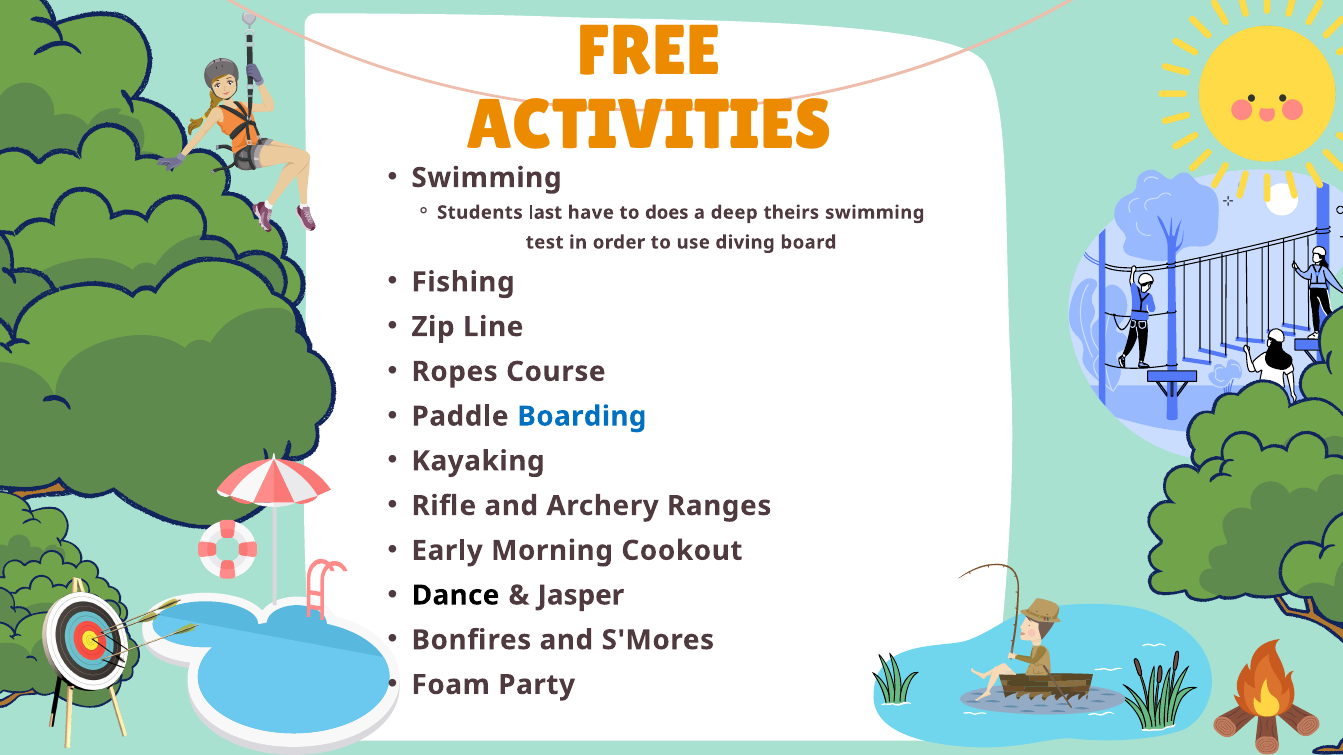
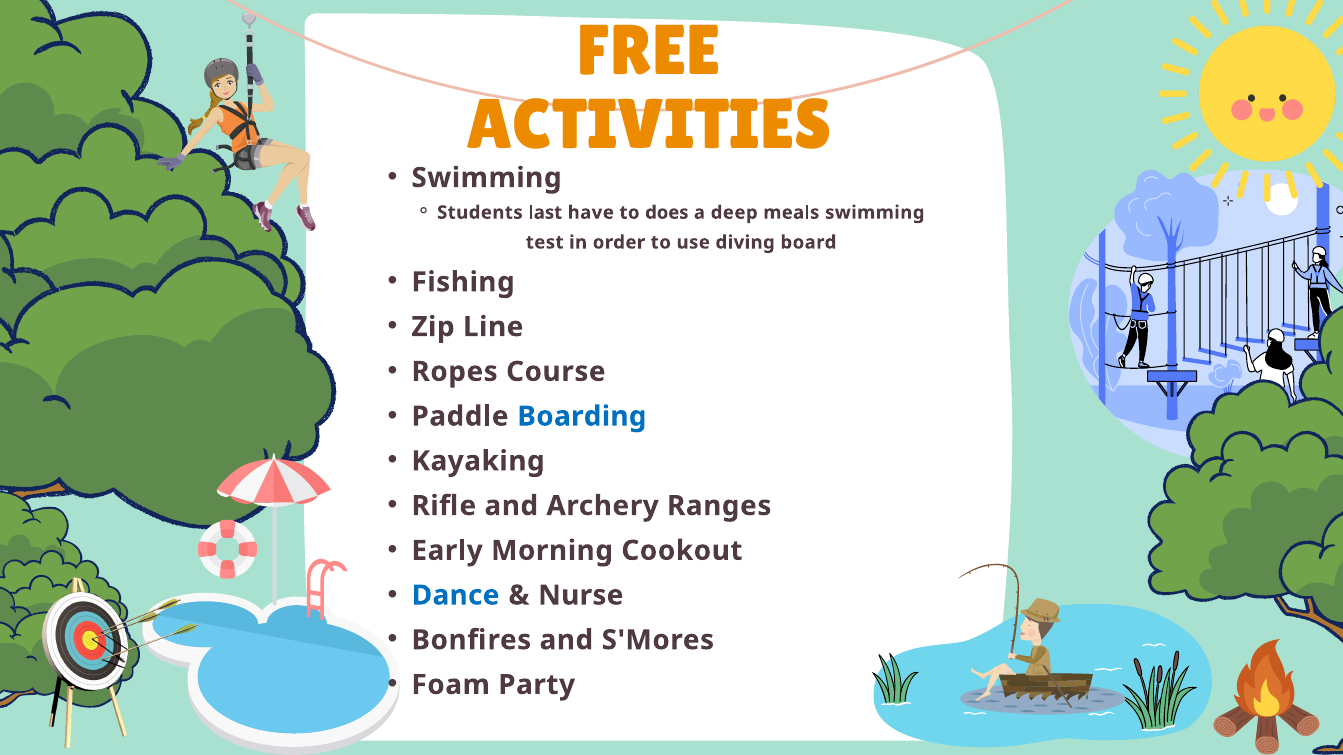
theirs: theirs -> meals (791, 213)
Dance colour: black -> blue (456, 596)
Jasper: Jasper -> Nurse (581, 596)
